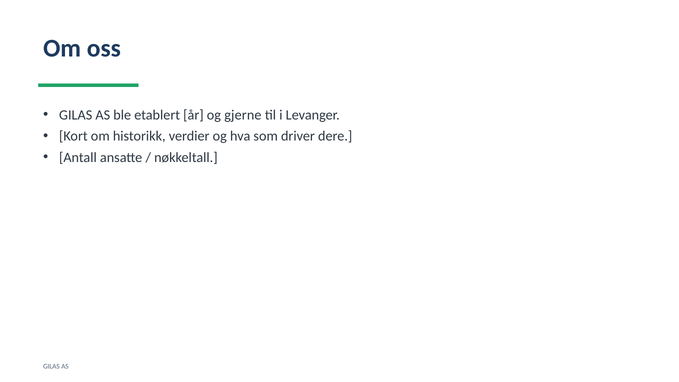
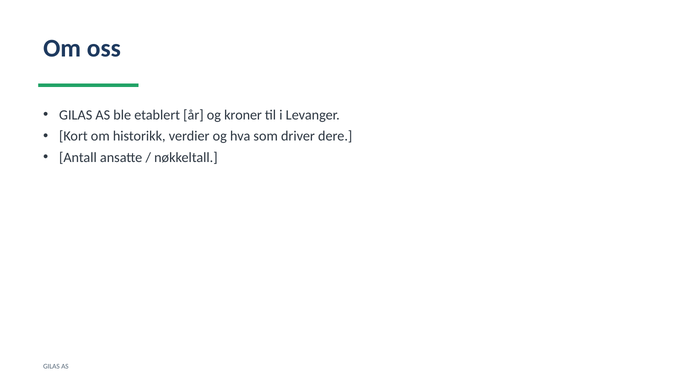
gjerne: gjerne -> kroner (243, 115)
